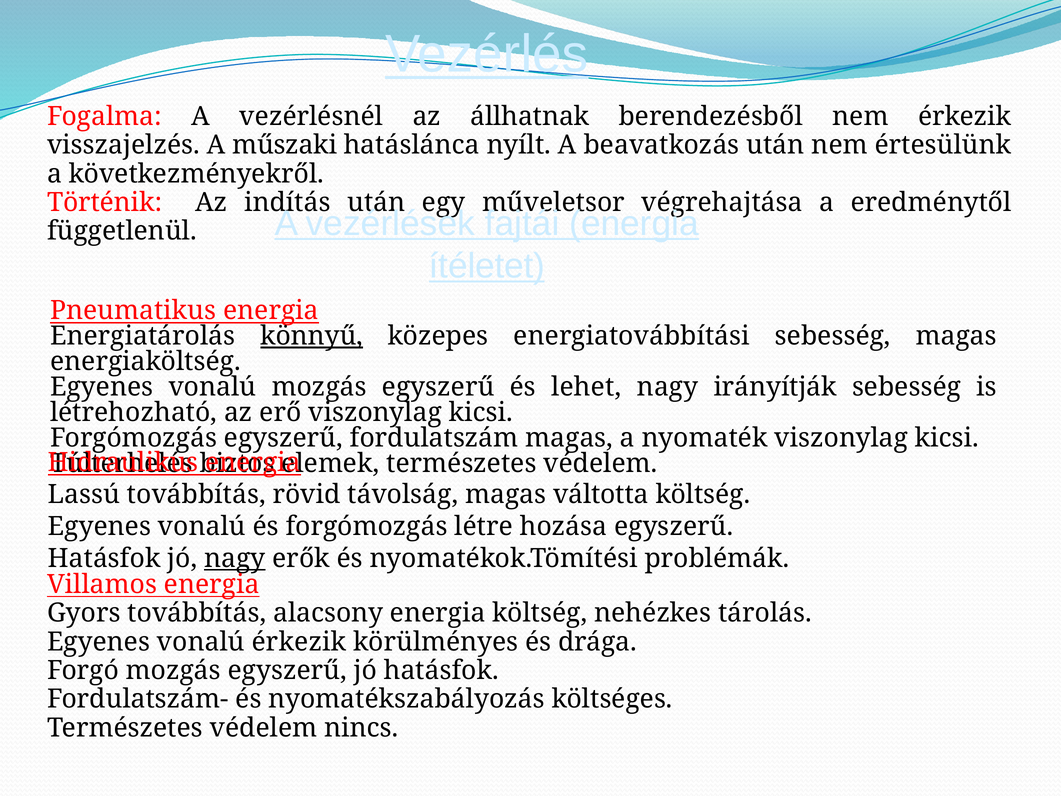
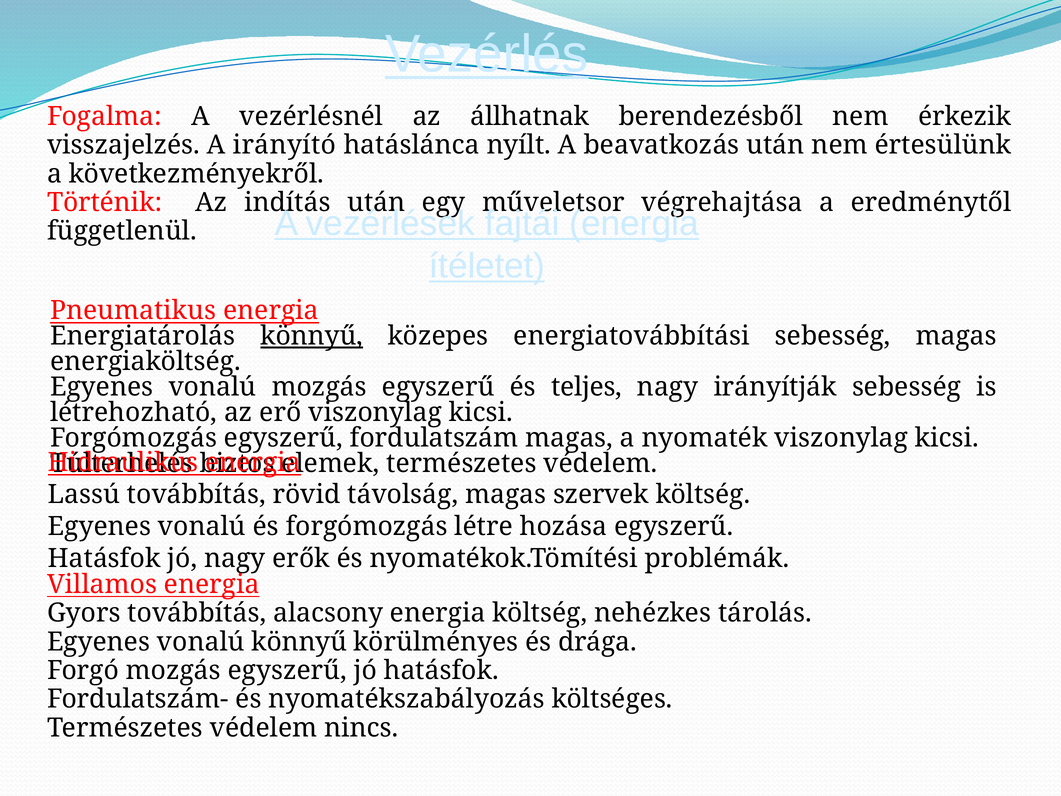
műszaki: műszaki -> irányító (284, 145)
lehet: lehet -> teljes (587, 387)
váltotta: váltotta -> szervek (601, 494)
nagy underline: present -> none (235, 558)
vonalú érkezik: érkezik -> könnyű (299, 642)
